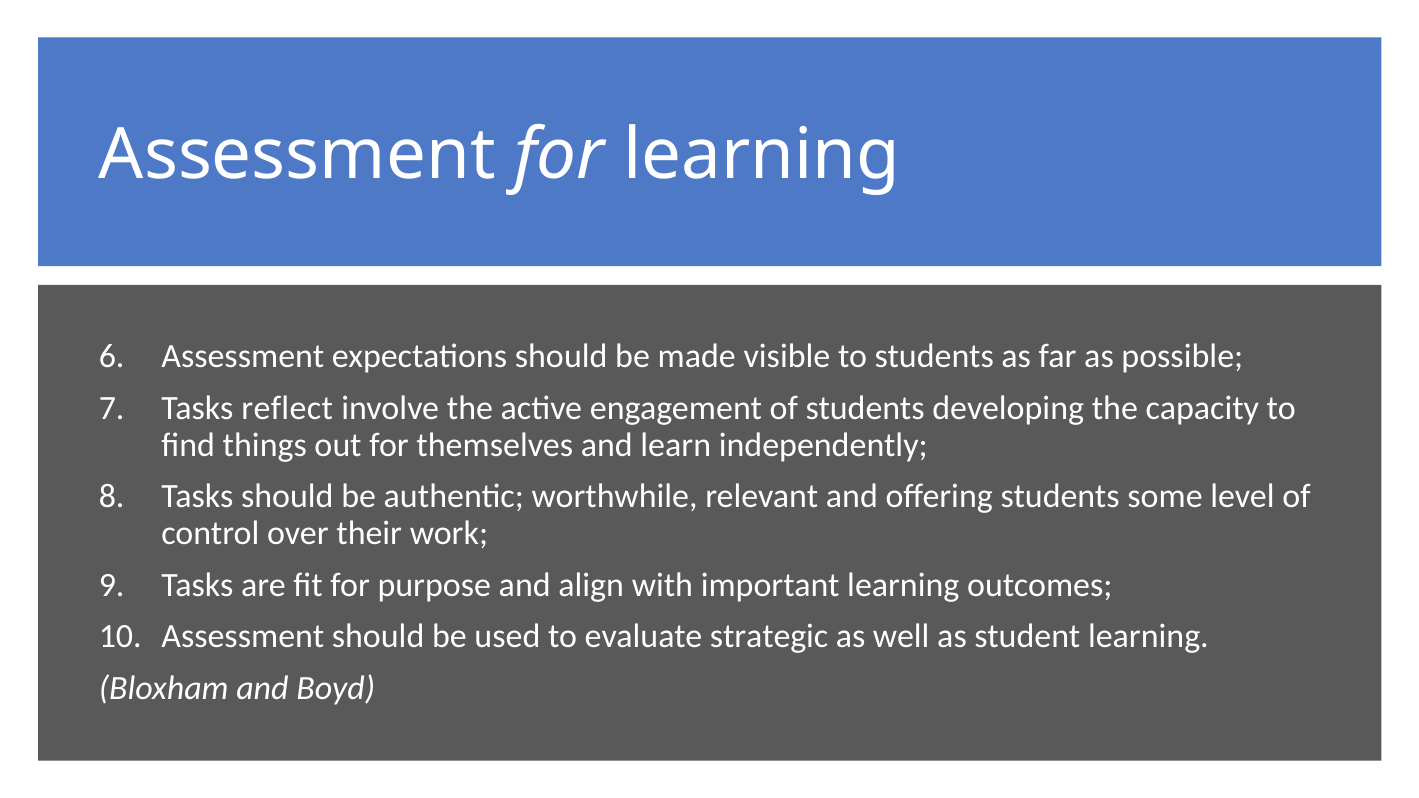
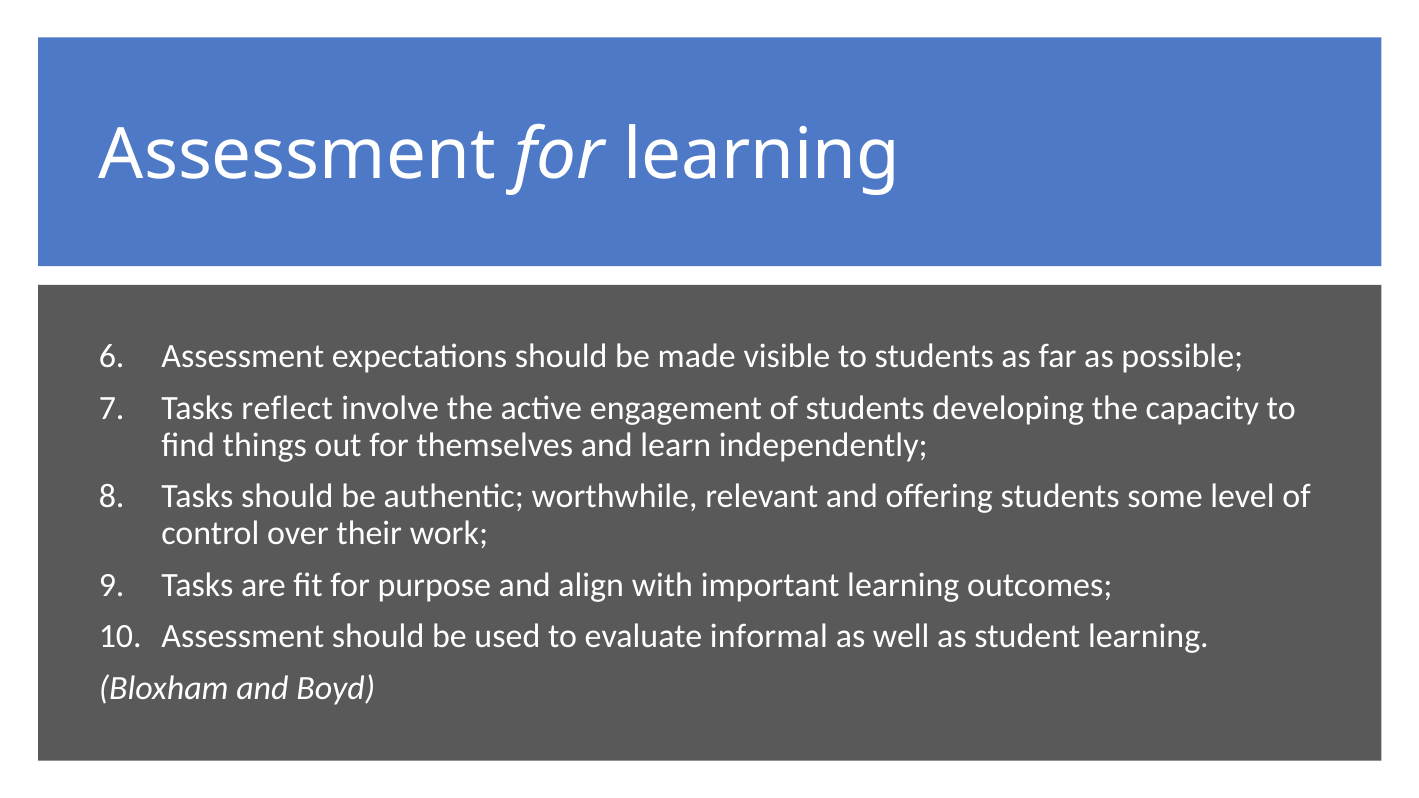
strategic: strategic -> informal (769, 637)
